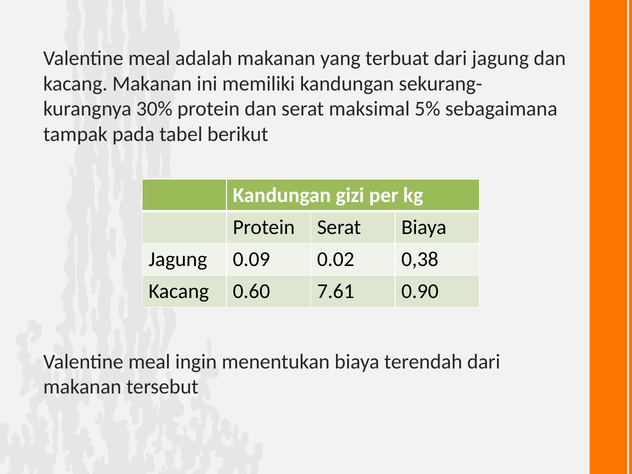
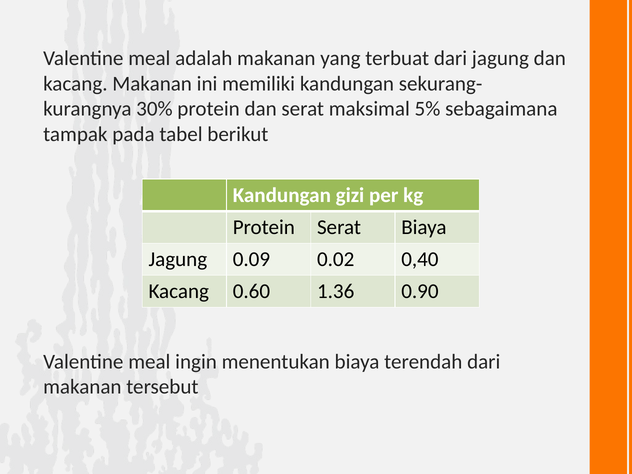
0,38: 0,38 -> 0,40 (420, 259)
7.61: 7.61 -> 1.36 (336, 291)
